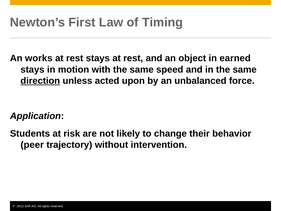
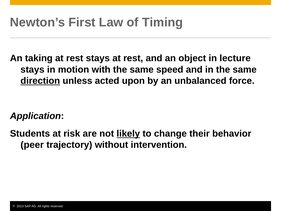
works: works -> taking (39, 58)
earned: earned -> lecture (235, 58)
likely underline: none -> present (128, 133)
